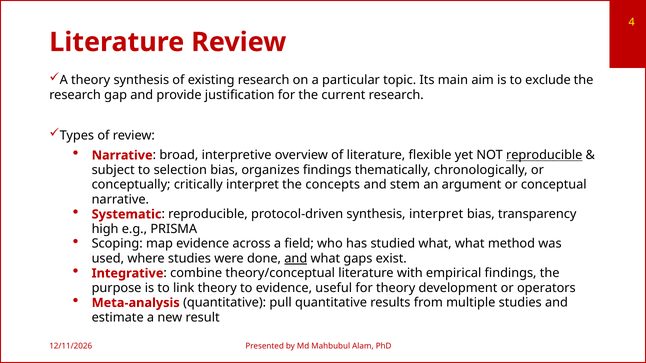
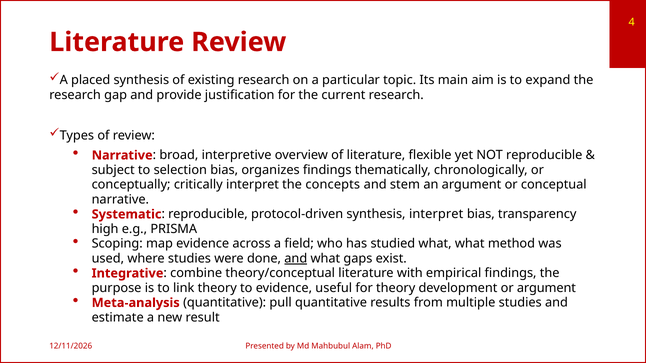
A theory: theory -> placed (91, 80)
exclude: exclude -> expand (548, 80)
reproducible underline: present -> none (544, 155)
or operators: operators -> argument (546, 288)
